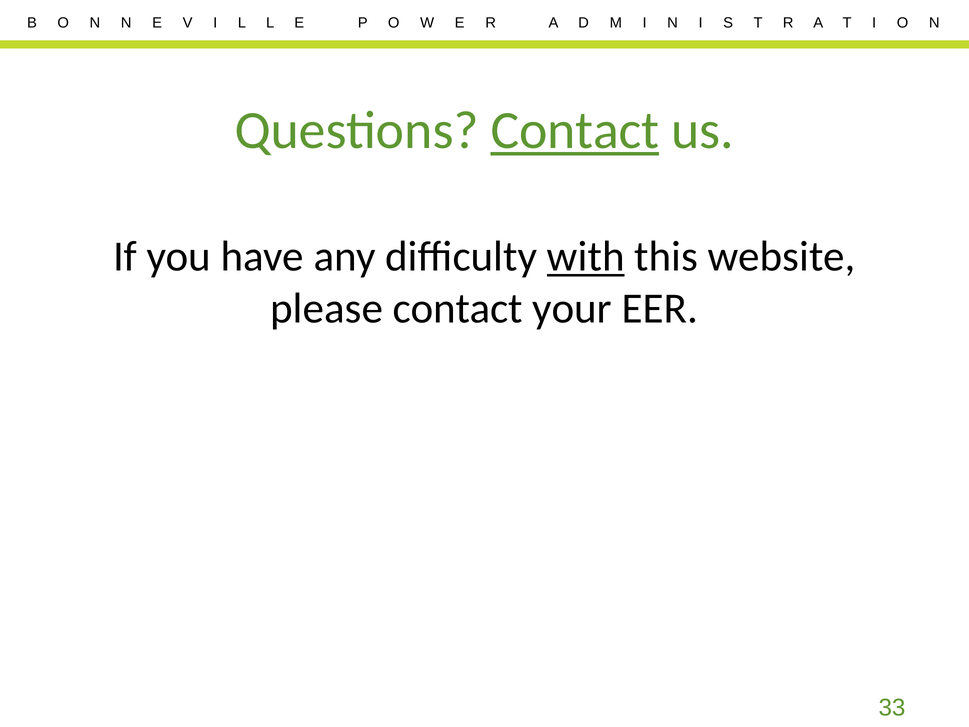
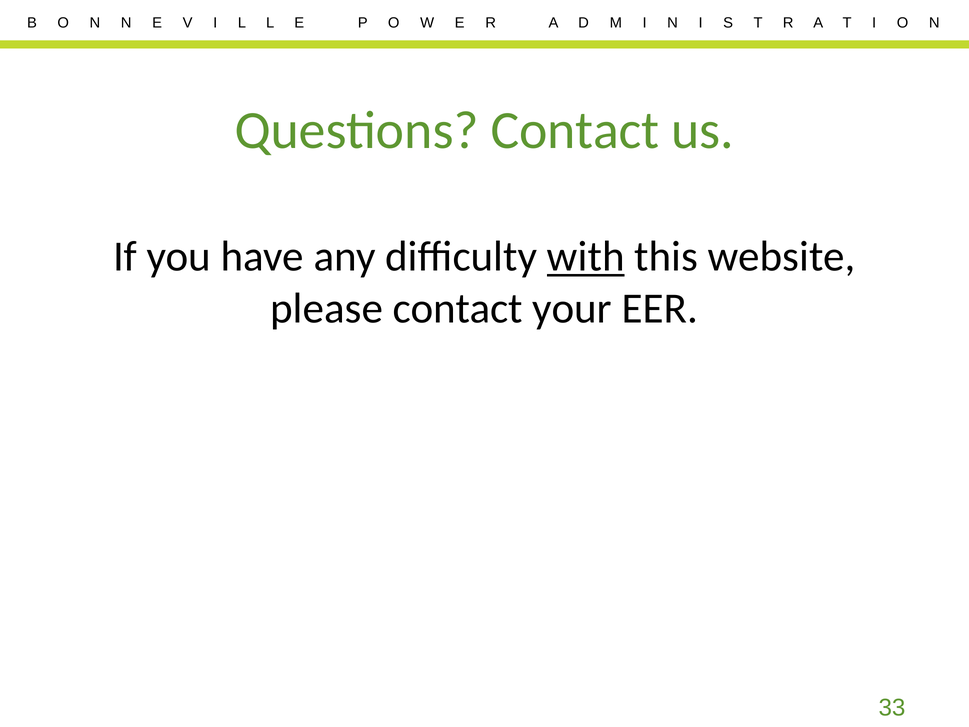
Contact underline: present -> none (575, 130)
